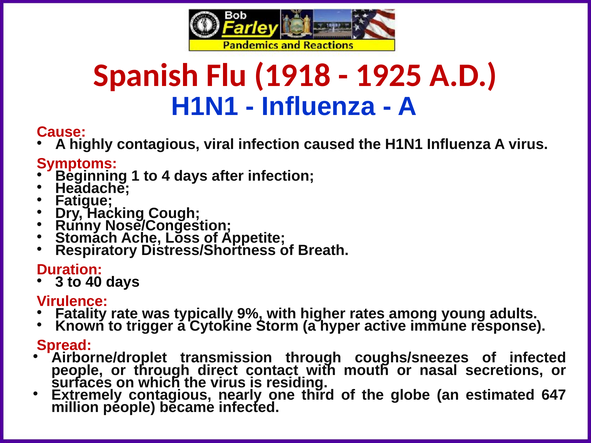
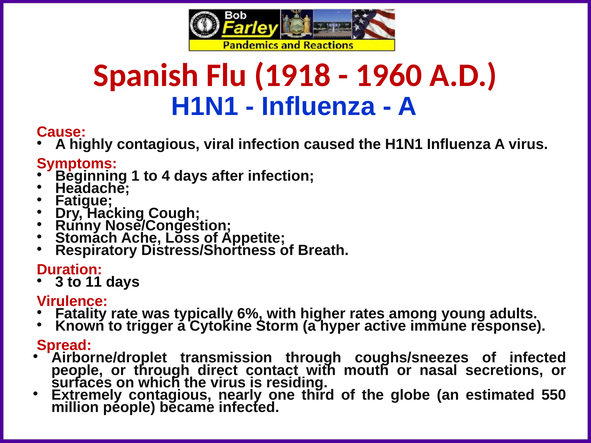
1925: 1925 -> 1960 (389, 75)
40: 40 -> 11 (94, 282)
9%: 9% -> 6% (250, 314)
647: 647 -> 550 (554, 395)
